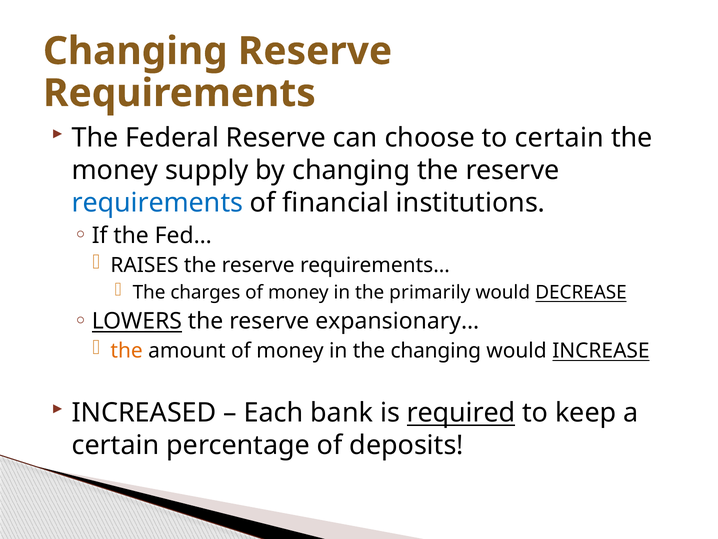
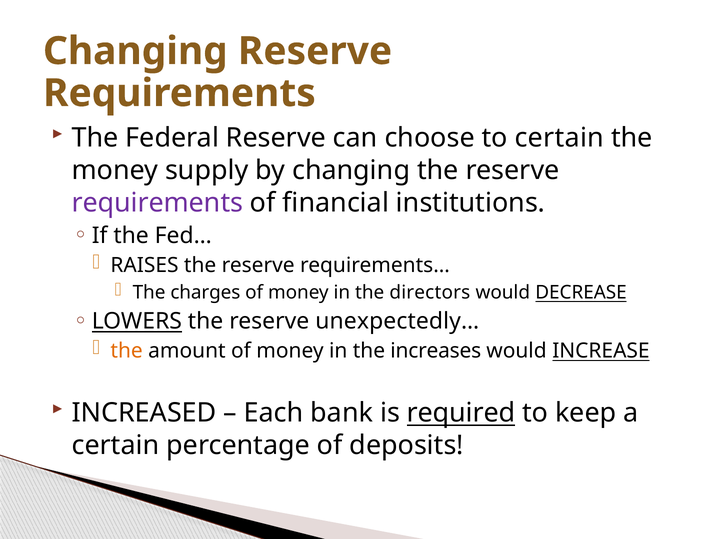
requirements colour: blue -> purple (157, 203)
primarily: primarily -> directors (430, 292)
expansionary…: expansionary… -> unexpectedly… (397, 321)
the changing: changing -> increases (436, 351)
